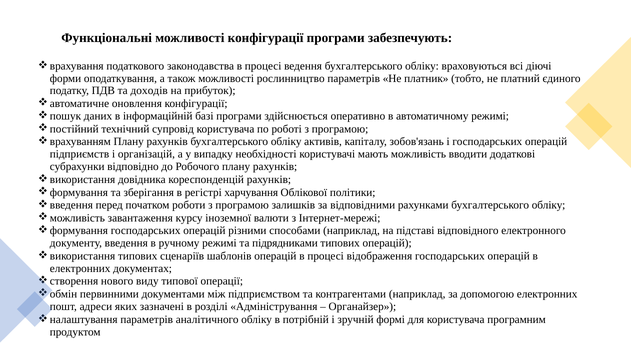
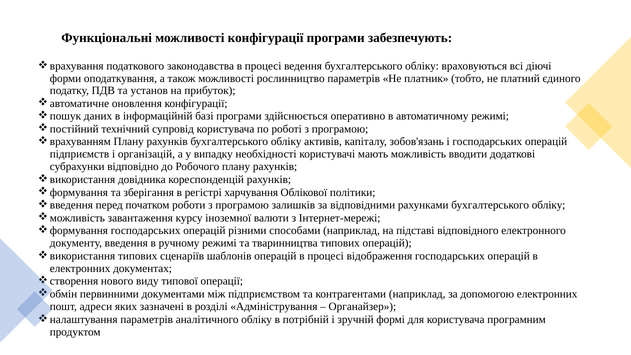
доходів: доходів -> установ (149, 91)
підрядниками: підрядниками -> тваринництва (285, 243)
